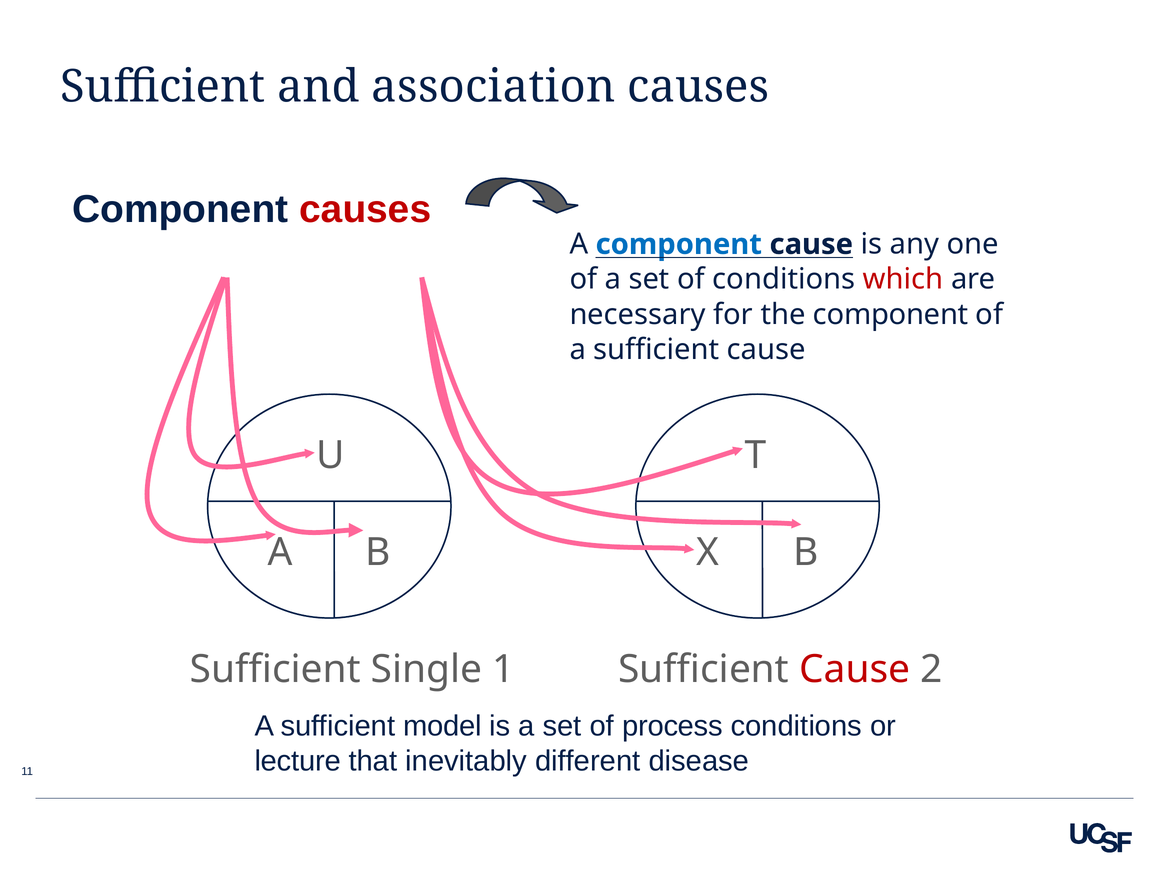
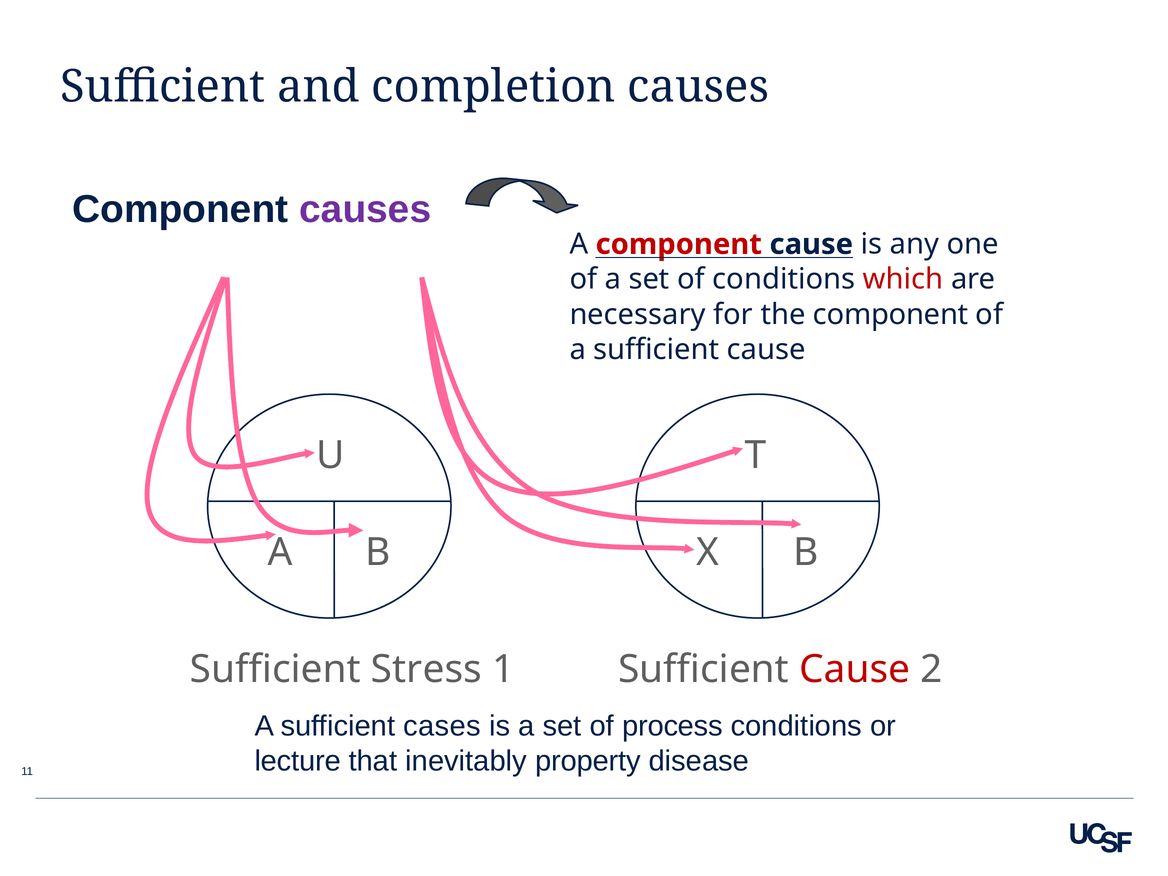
association: association -> completion (494, 87)
causes colour: red -> purple (365, 210)
component colour: blue -> red (679, 244)
Single: Single -> Stress (426, 669)
model: model -> cases (442, 726)
different: different -> property (588, 761)
